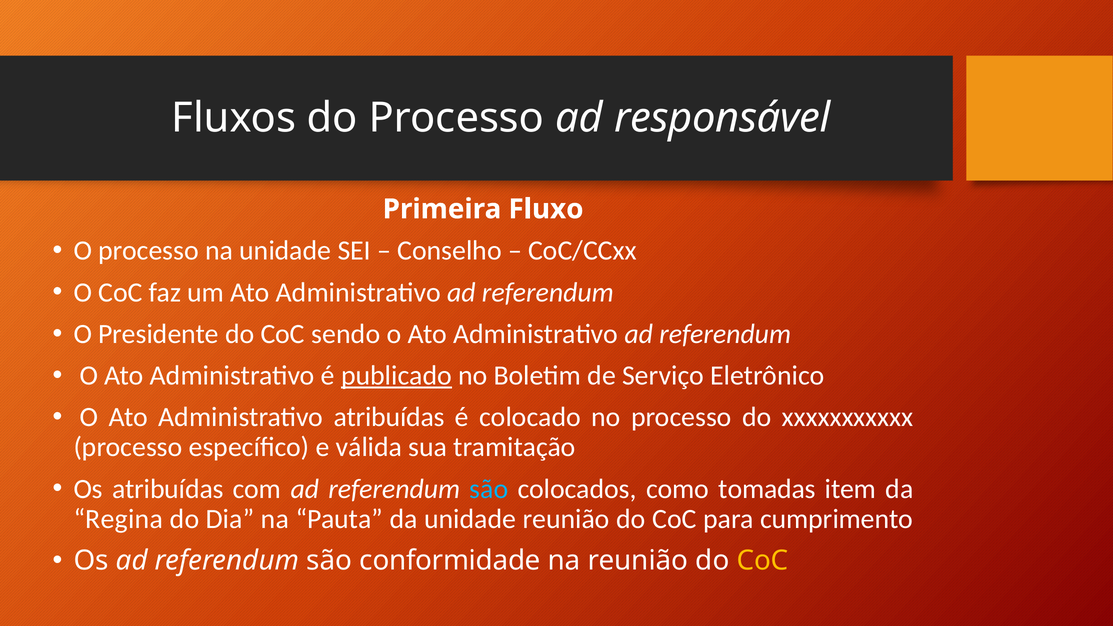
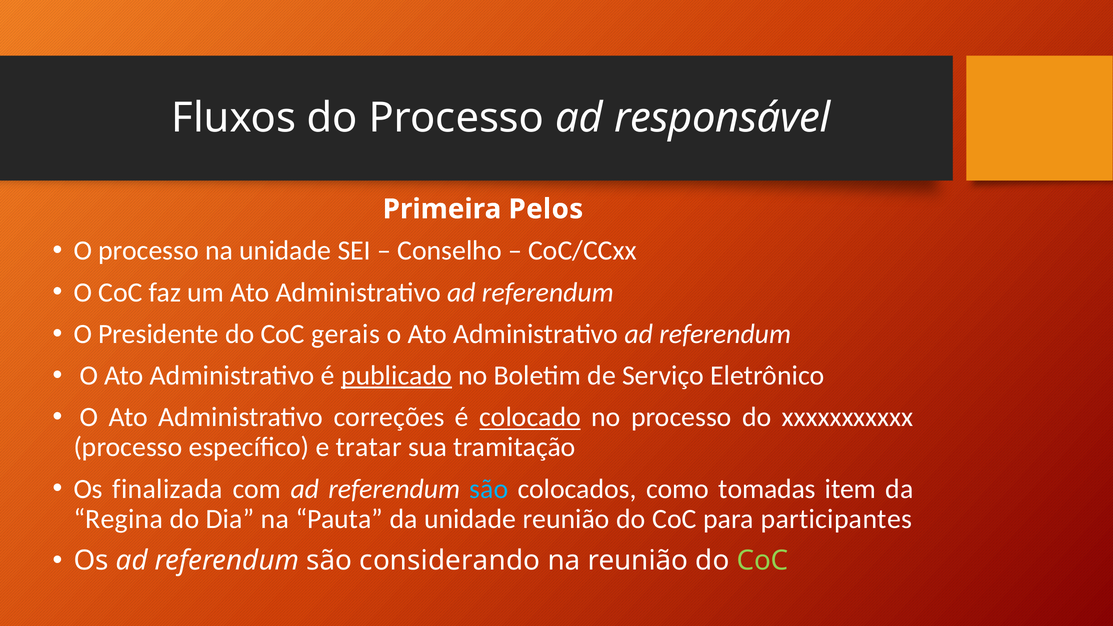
Fluxo: Fluxo -> Pelos (546, 209)
sendo: sendo -> gerais (346, 334)
Administrativo atribuídas: atribuídas -> correções (389, 417)
colocado underline: none -> present (530, 417)
válida: válida -> tratar (369, 447)
Os atribuídas: atribuídas -> finalizada (168, 489)
cumprimento: cumprimento -> participantes (836, 519)
conformidade: conformidade -> considerando (450, 561)
CoC colour: yellow -> light green (763, 561)
